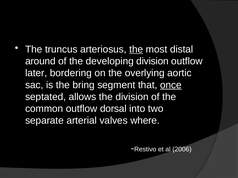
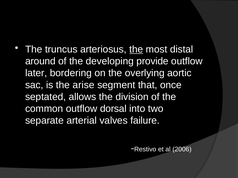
developing division: division -> provide (152, 61)
bring: bring -> arise (83, 85)
once underline: present -> none (171, 85)
where: where -> failure (145, 121)
